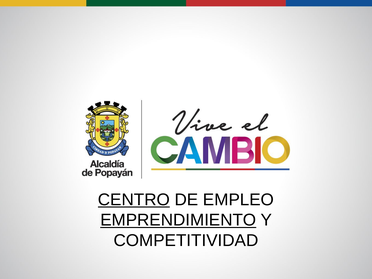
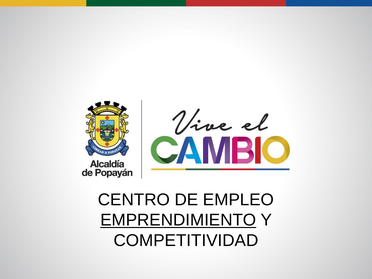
CENTRO underline: present -> none (134, 200)
